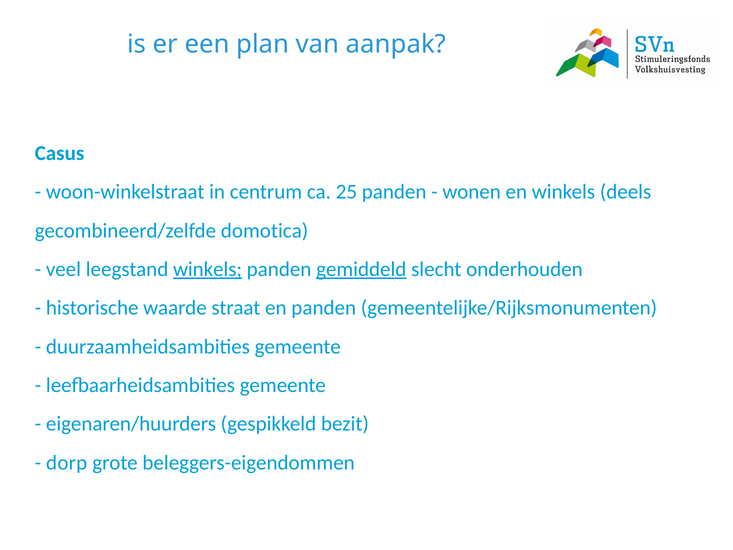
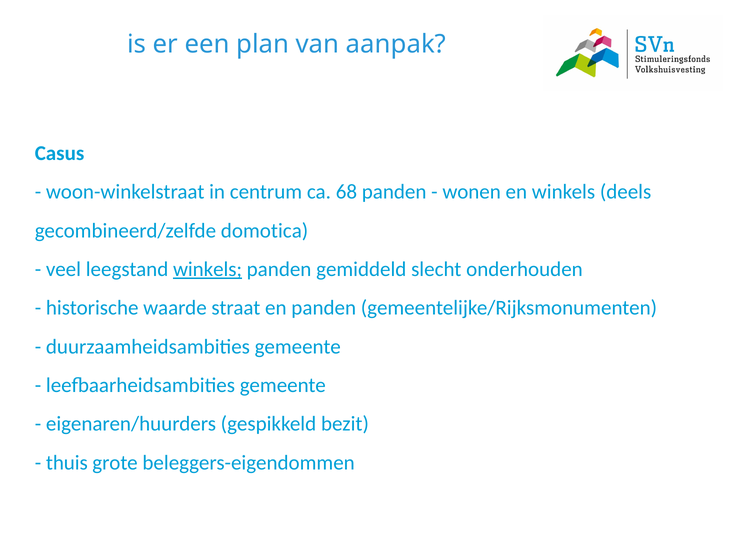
25: 25 -> 68 (346, 192)
gemiddeld underline: present -> none (361, 269)
dorp: dorp -> thuis (67, 462)
